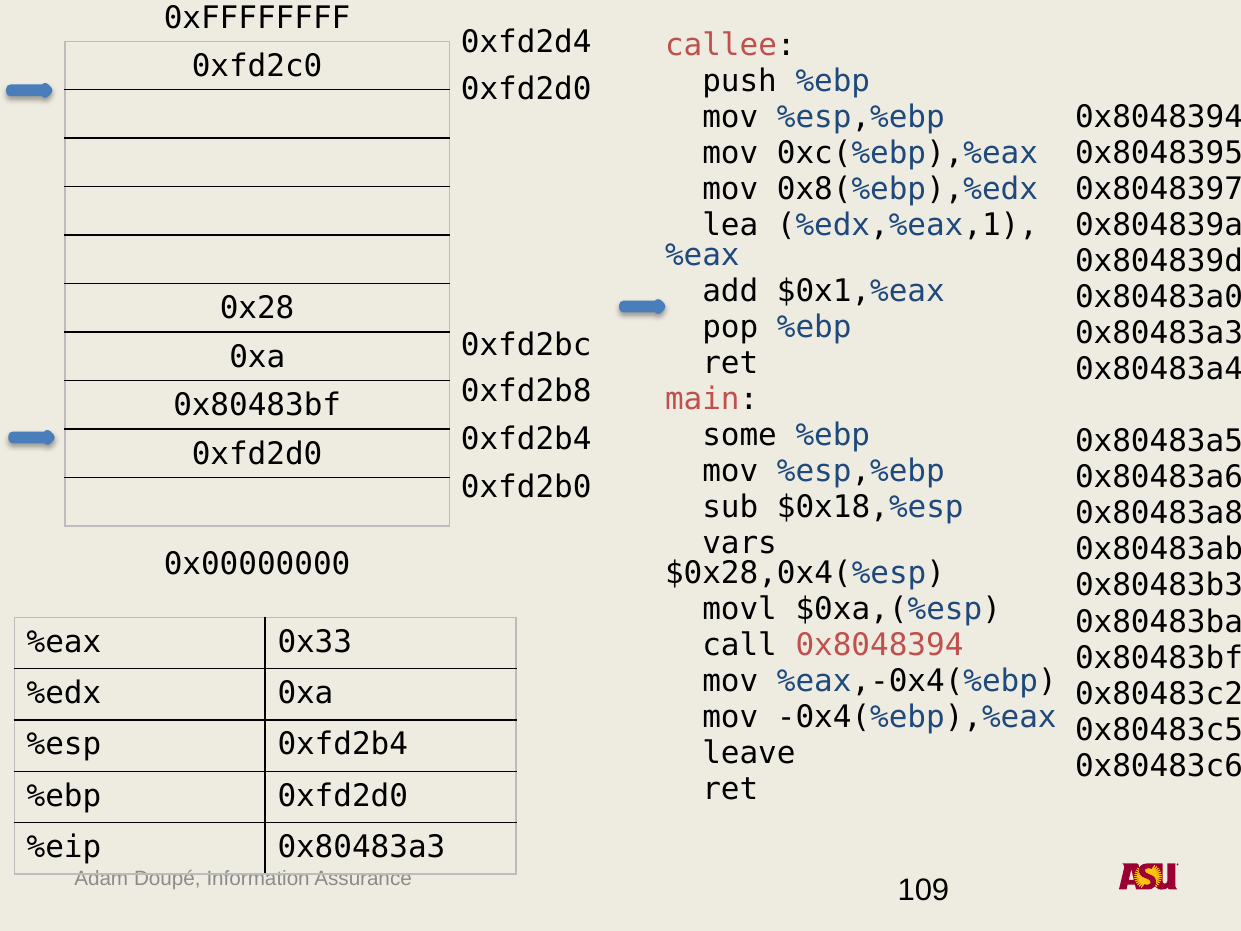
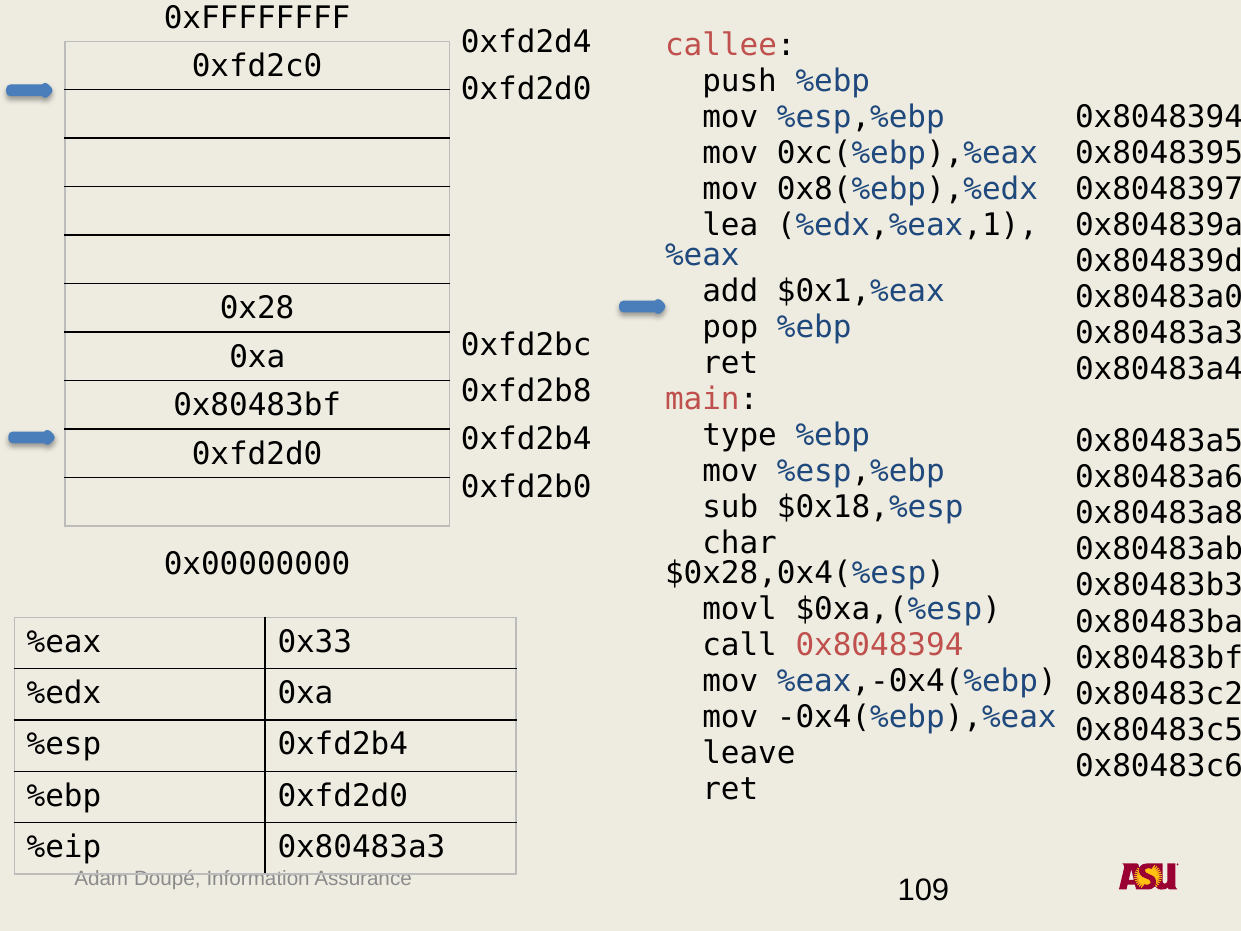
some: some -> type (740, 435)
vars: vars -> char (740, 544)
